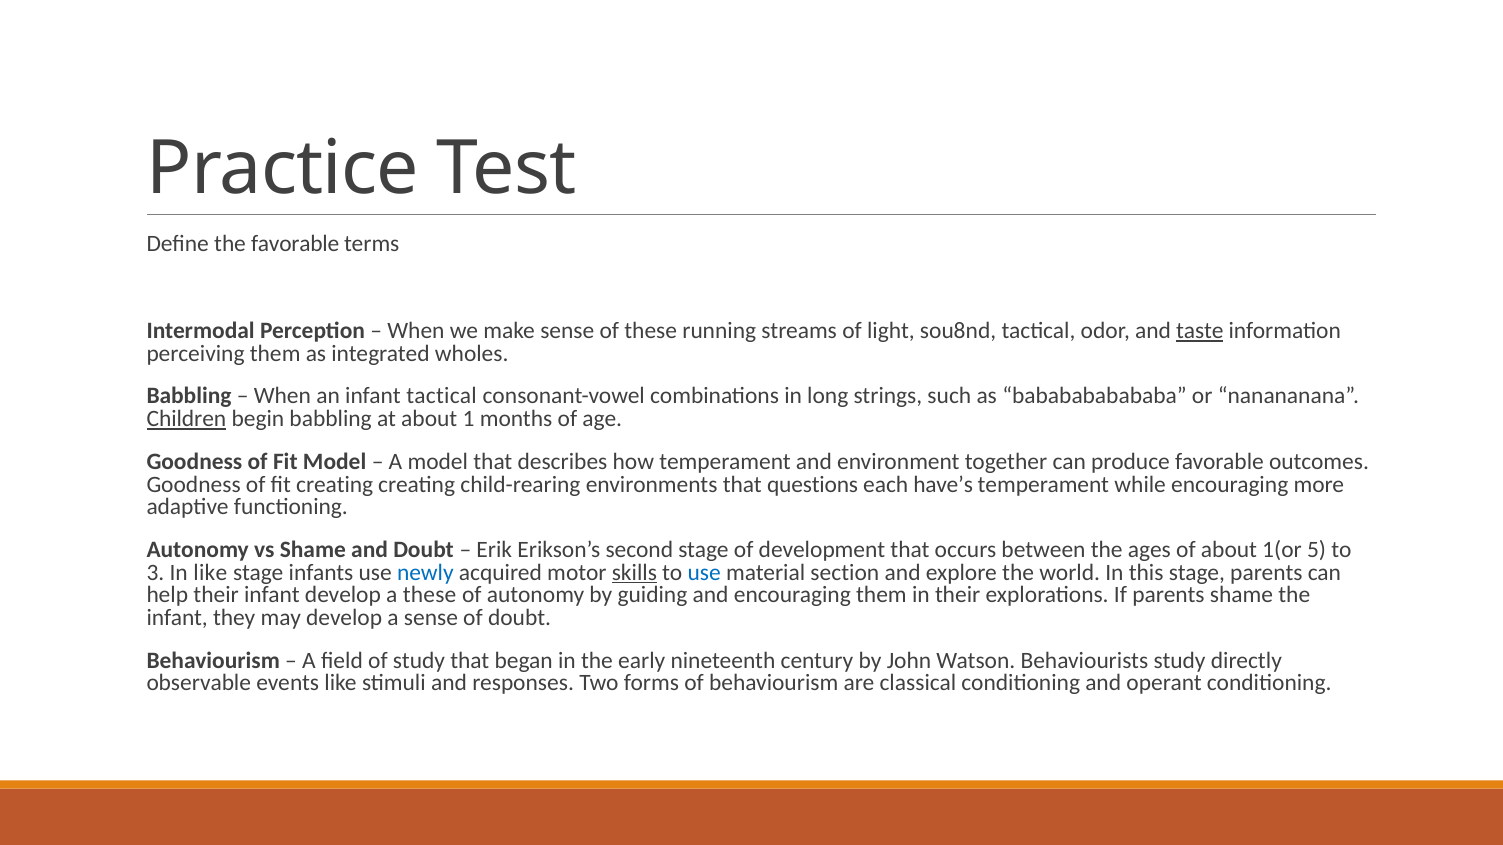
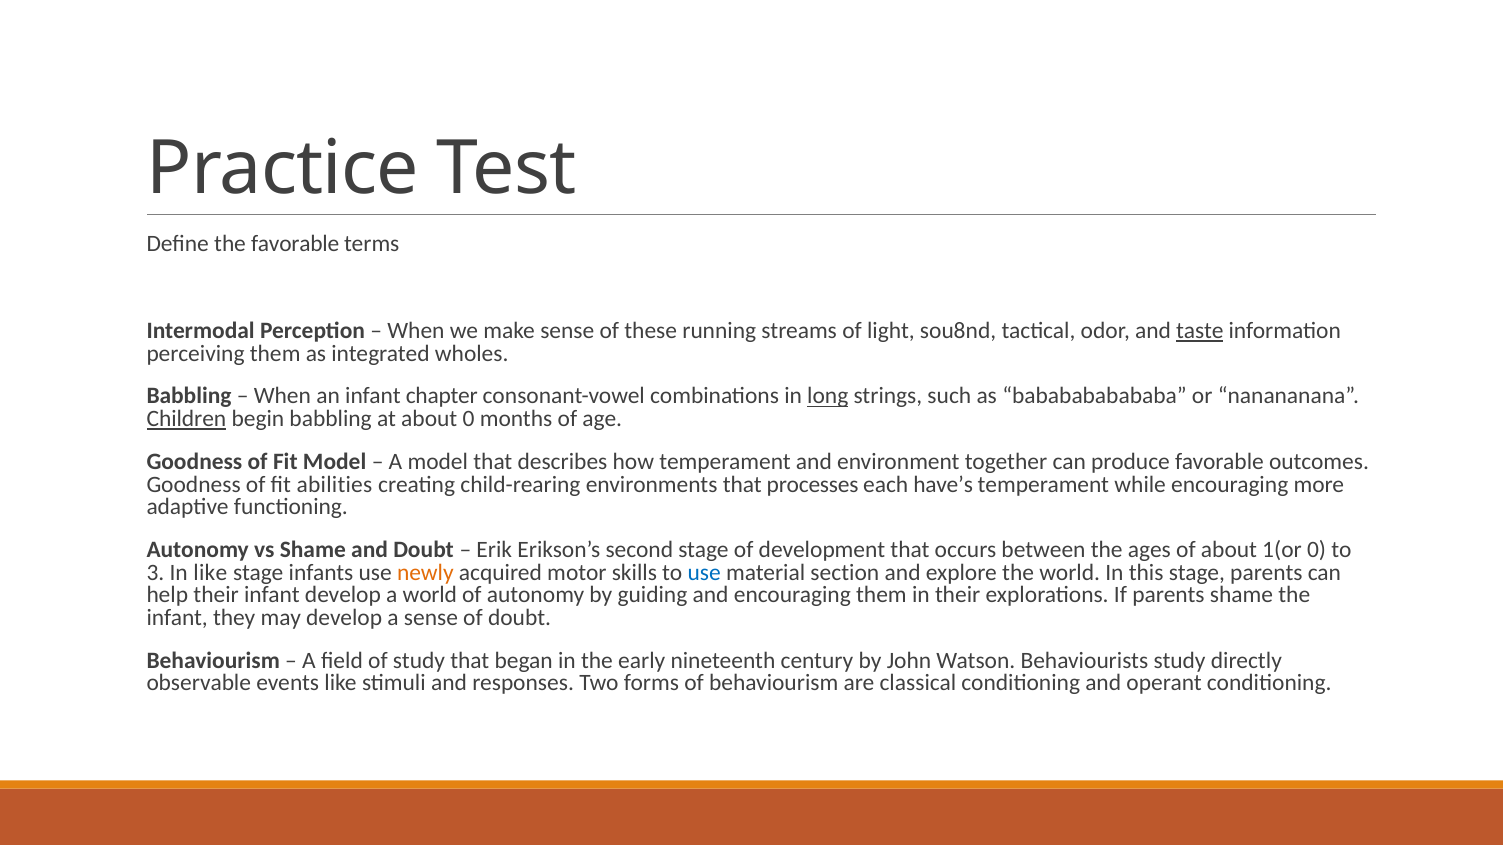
infant tactical: tactical -> chapter (442, 396)
long underline: none -> present (828, 396)
about 1: 1 -> 0 (468, 419)
fit creating: creating -> abilities (334, 485)
questions: questions -> processes (813, 485)
1(or 5: 5 -> 0 (1317, 550)
newly colour: blue -> orange (425, 573)
skills underline: present -> none (634, 573)
a these: these -> world (430, 595)
